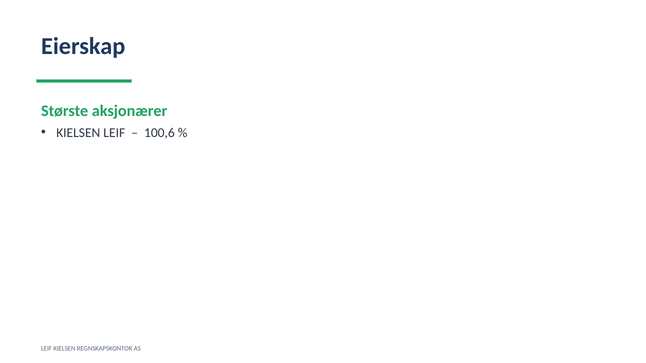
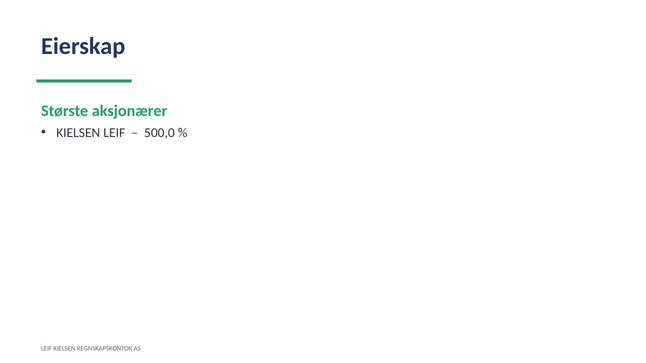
100,6: 100,6 -> 500,0 (159, 133)
